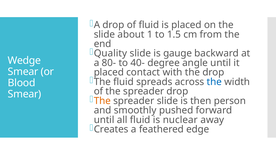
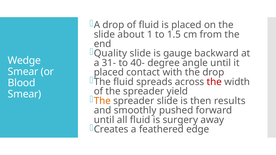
80-: 80- -> 31- (109, 63)
the colour: blue -> red (214, 82)
spreader drop: drop -> yield (177, 91)
person: person -> results (230, 101)
nuclear: nuclear -> surgery (180, 120)
